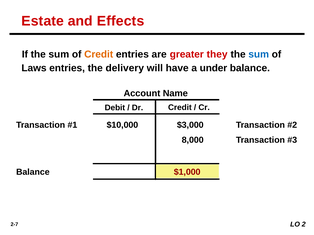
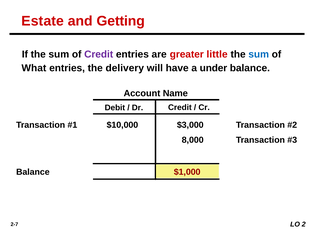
Effects: Effects -> Getting (121, 21)
Credit colour: orange -> purple (99, 55)
they: they -> little (217, 55)
Laws: Laws -> What (34, 68)
